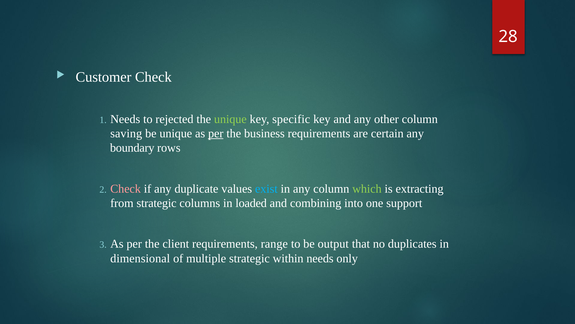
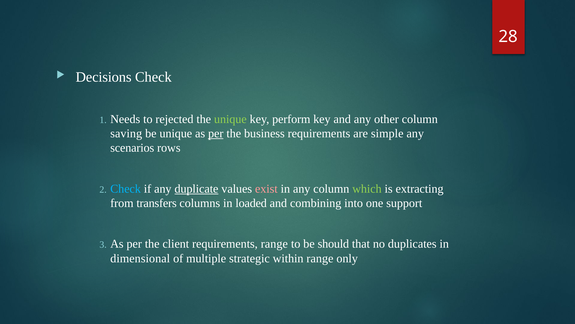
Customer: Customer -> Decisions (104, 77)
specific: specific -> perform (291, 119)
certain: certain -> simple (387, 133)
boundary: boundary -> scenarios (132, 148)
Check colour: pink -> light blue (126, 188)
duplicate underline: none -> present (196, 188)
exist colour: light blue -> pink (266, 188)
from strategic: strategic -> transfers (157, 203)
output: output -> should (333, 244)
within needs: needs -> range (320, 258)
